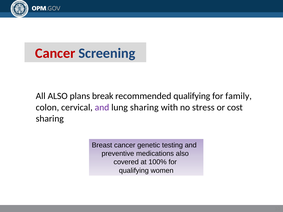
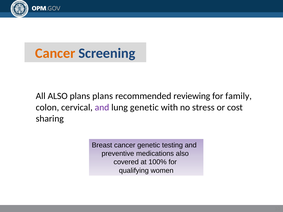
Cancer colour: red -> orange (55, 53)
plans break: break -> plans (103, 96)
recommended qualifying: qualifying -> reviewing (192, 96)
lung sharing: sharing -> genetic (144, 107)
